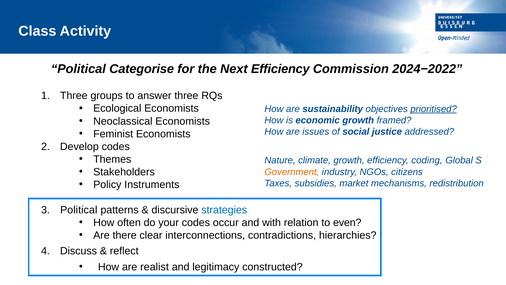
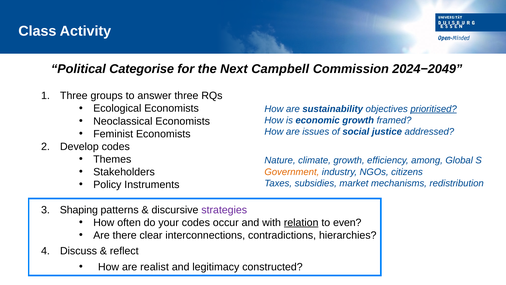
Next Efficiency: Efficiency -> Campbell (280, 69)
2024−2022: 2024−2022 -> 2024−2049 (427, 69)
coding: coding -> among (427, 160)
Political: Political -> Shaping (79, 210)
strategies colour: blue -> purple (224, 210)
relation underline: none -> present (301, 222)
